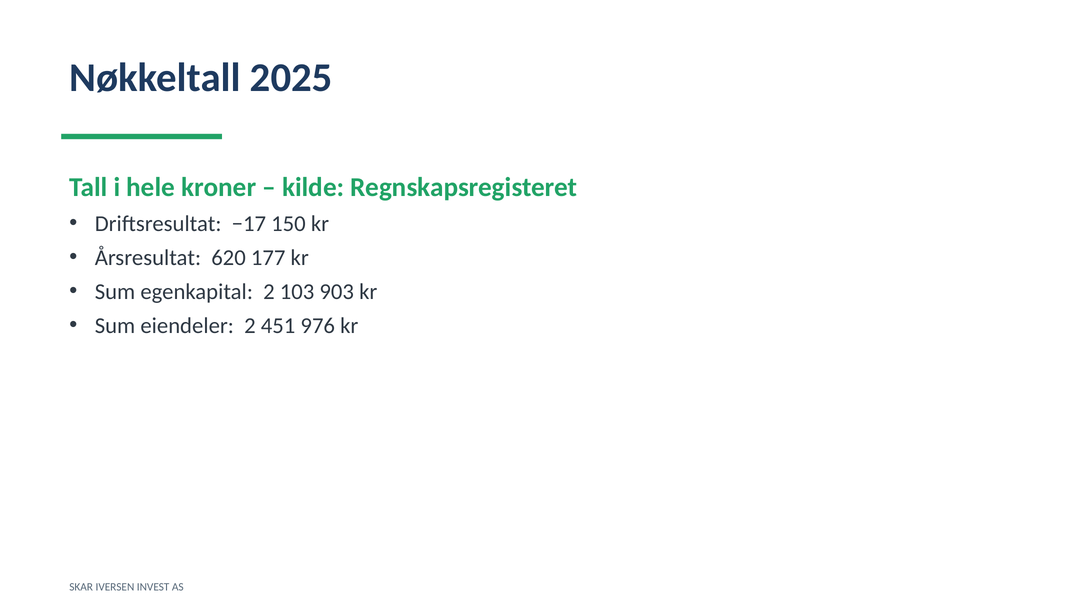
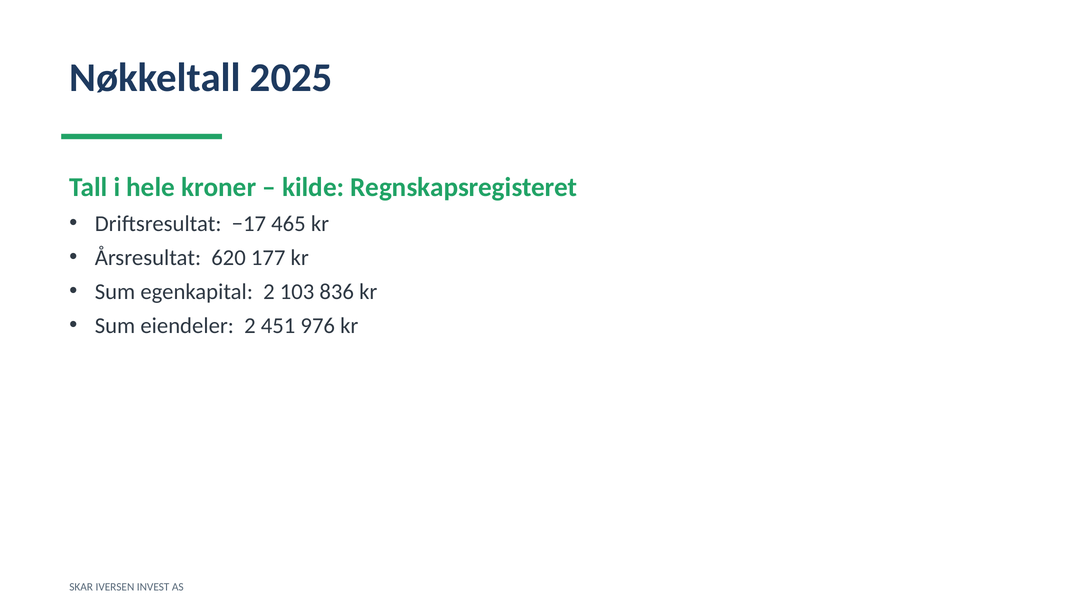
150: 150 -> 465 (288, 224)
903: 903 -> 836 (337, 292)
